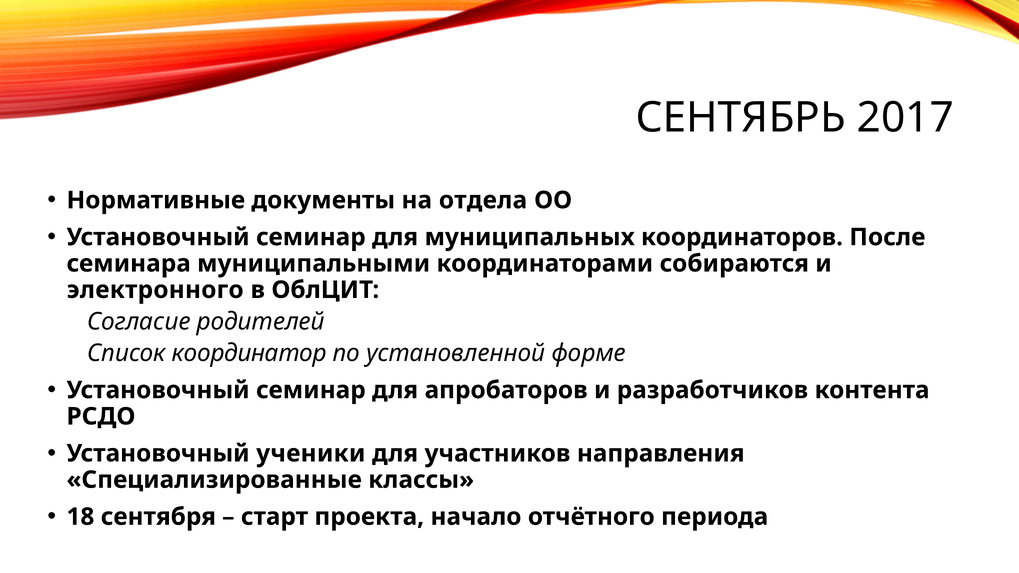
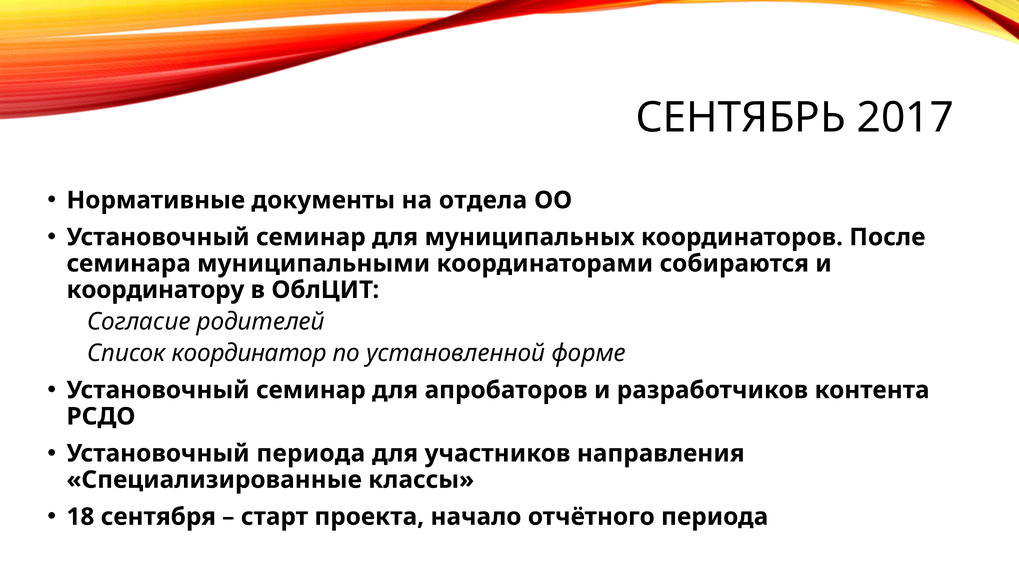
электронного: электронного -> координатору (155, 290)
Установочный ученики: ученики -> периода (311, 454)
